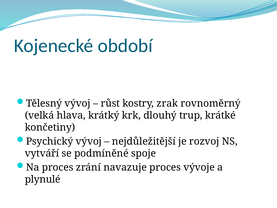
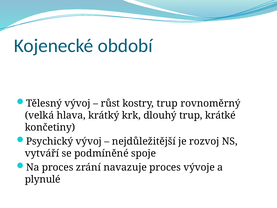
kostry zrak: zrak -> trup (167, 103)
